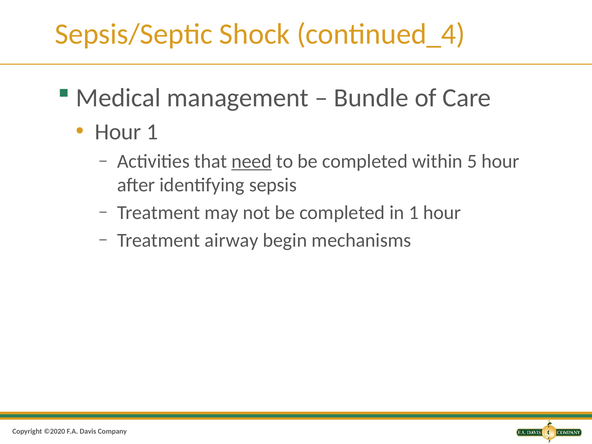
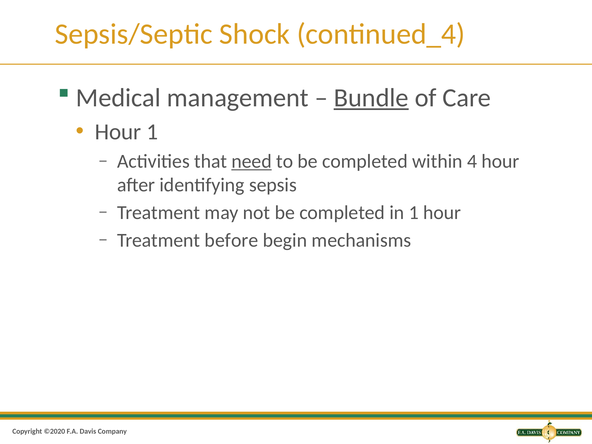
Bundle underline: none -> present (371, 98)
5: 5 -> 4 (472, 161)
airway: airway -> before (231, 240)
